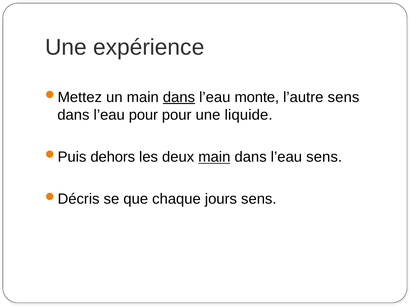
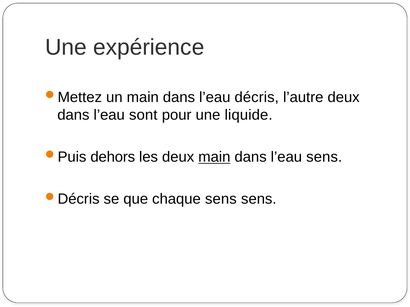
dans underline: present -> none (179, 97)
monte: monte -> décris (257, 97)
l’autre sens: sens -> deux (344, 97)
l’eau pour: pour -> sont (143, 115)
chaque jours: jours -> sens (221, 199)
